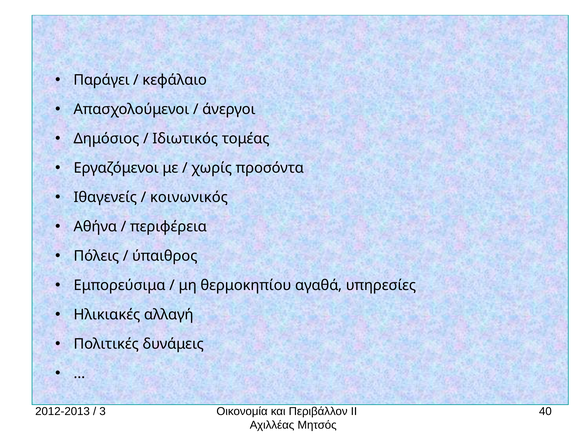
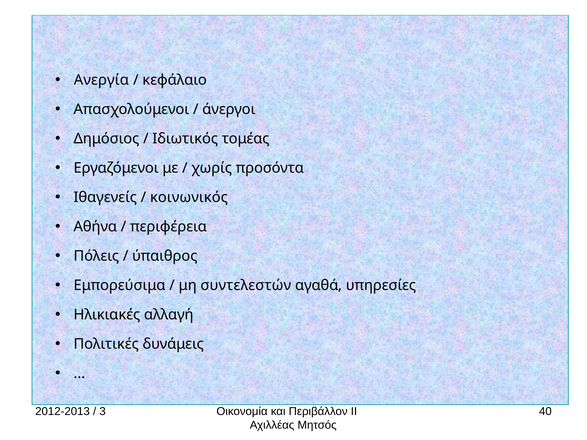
Παράγει: Παράγει -> Ανεργία (101, 80)
θερμοκηπίου: θερμοκηπίου -> συντελεστών (246, 286)
